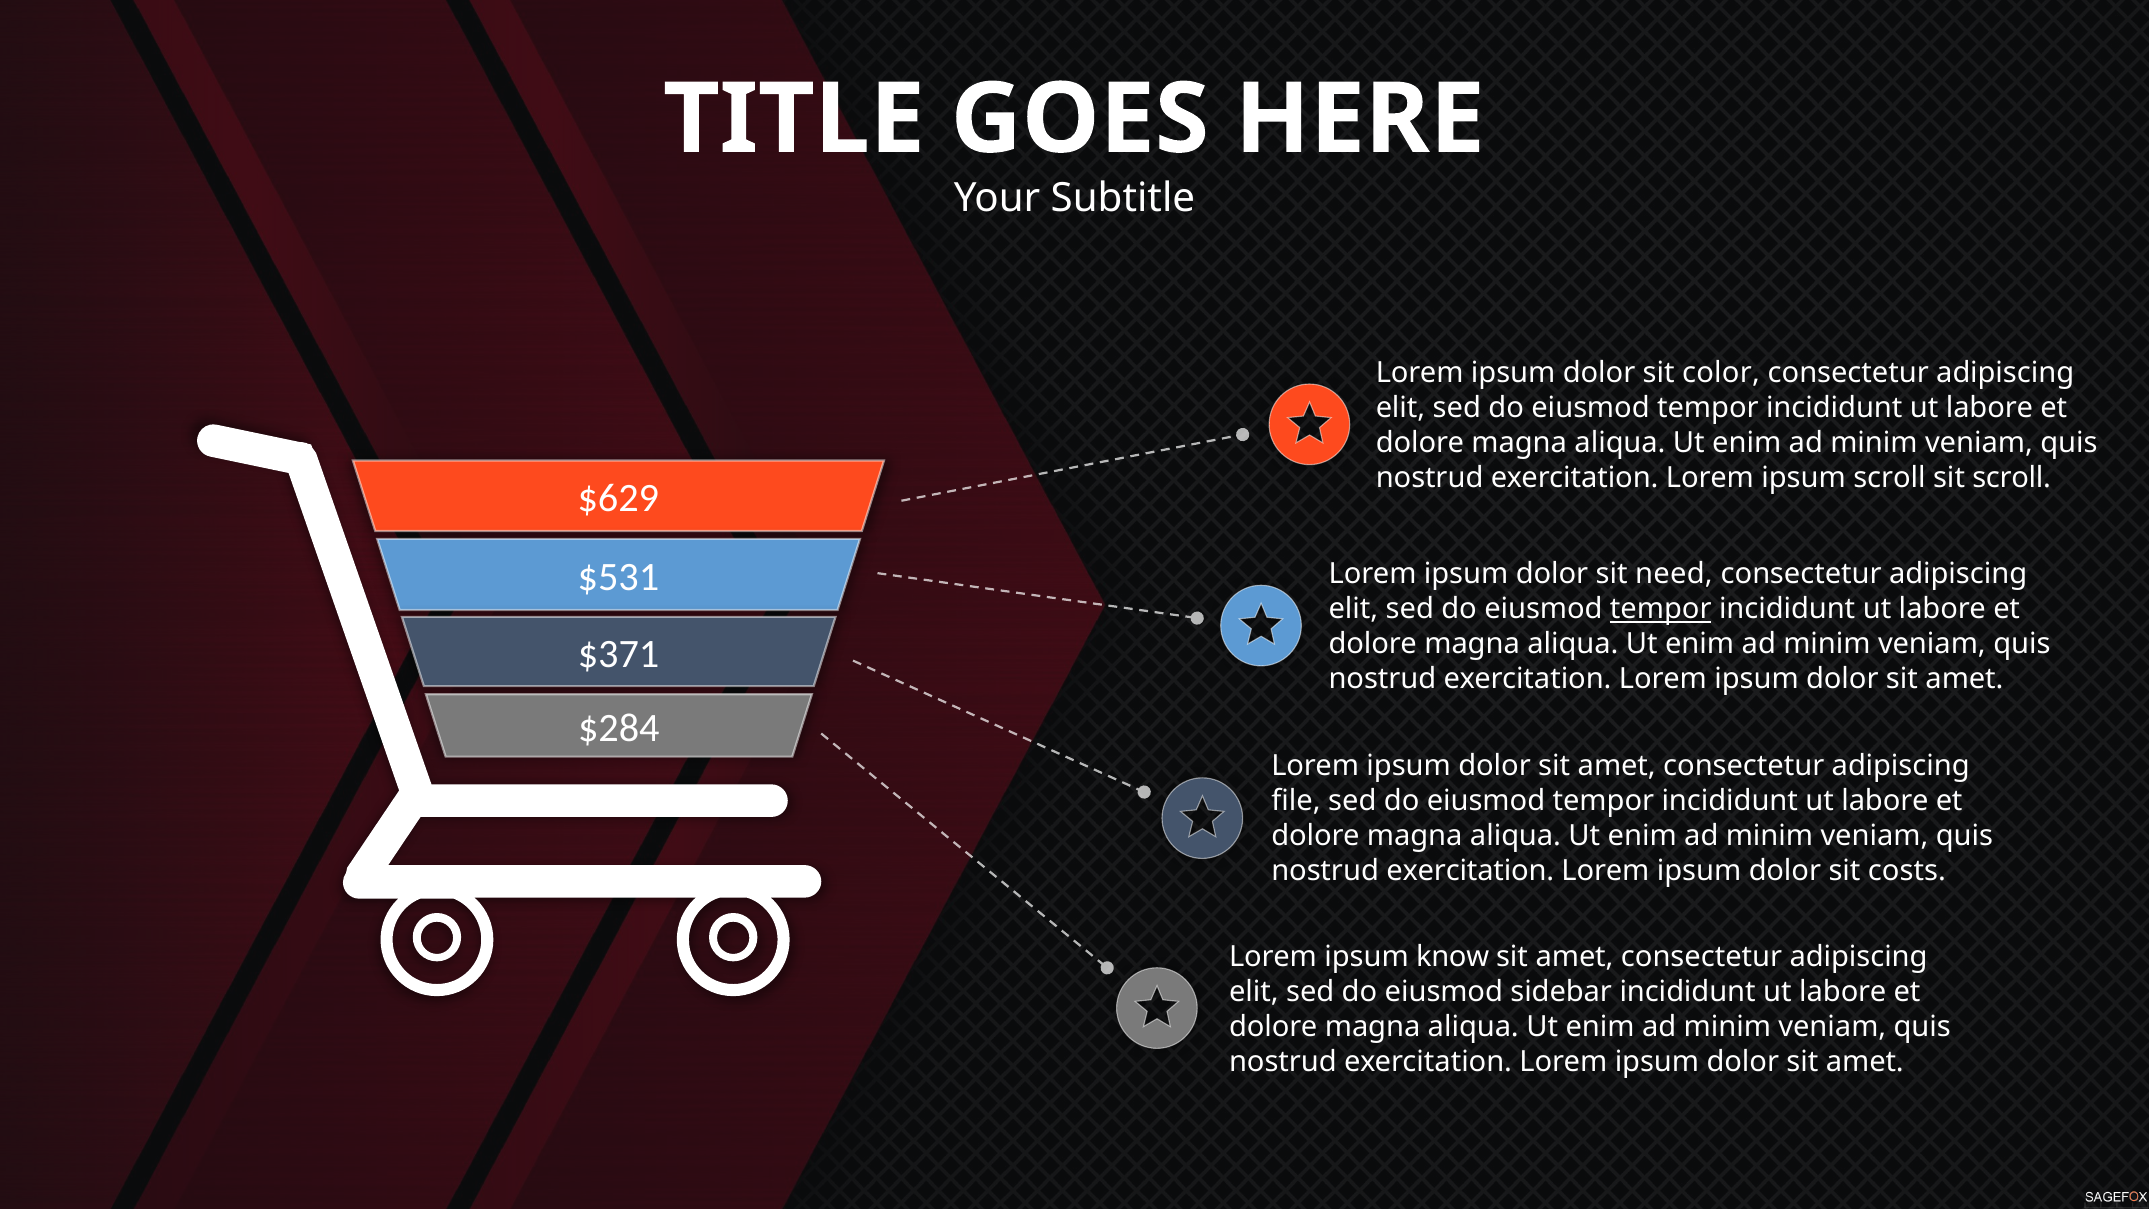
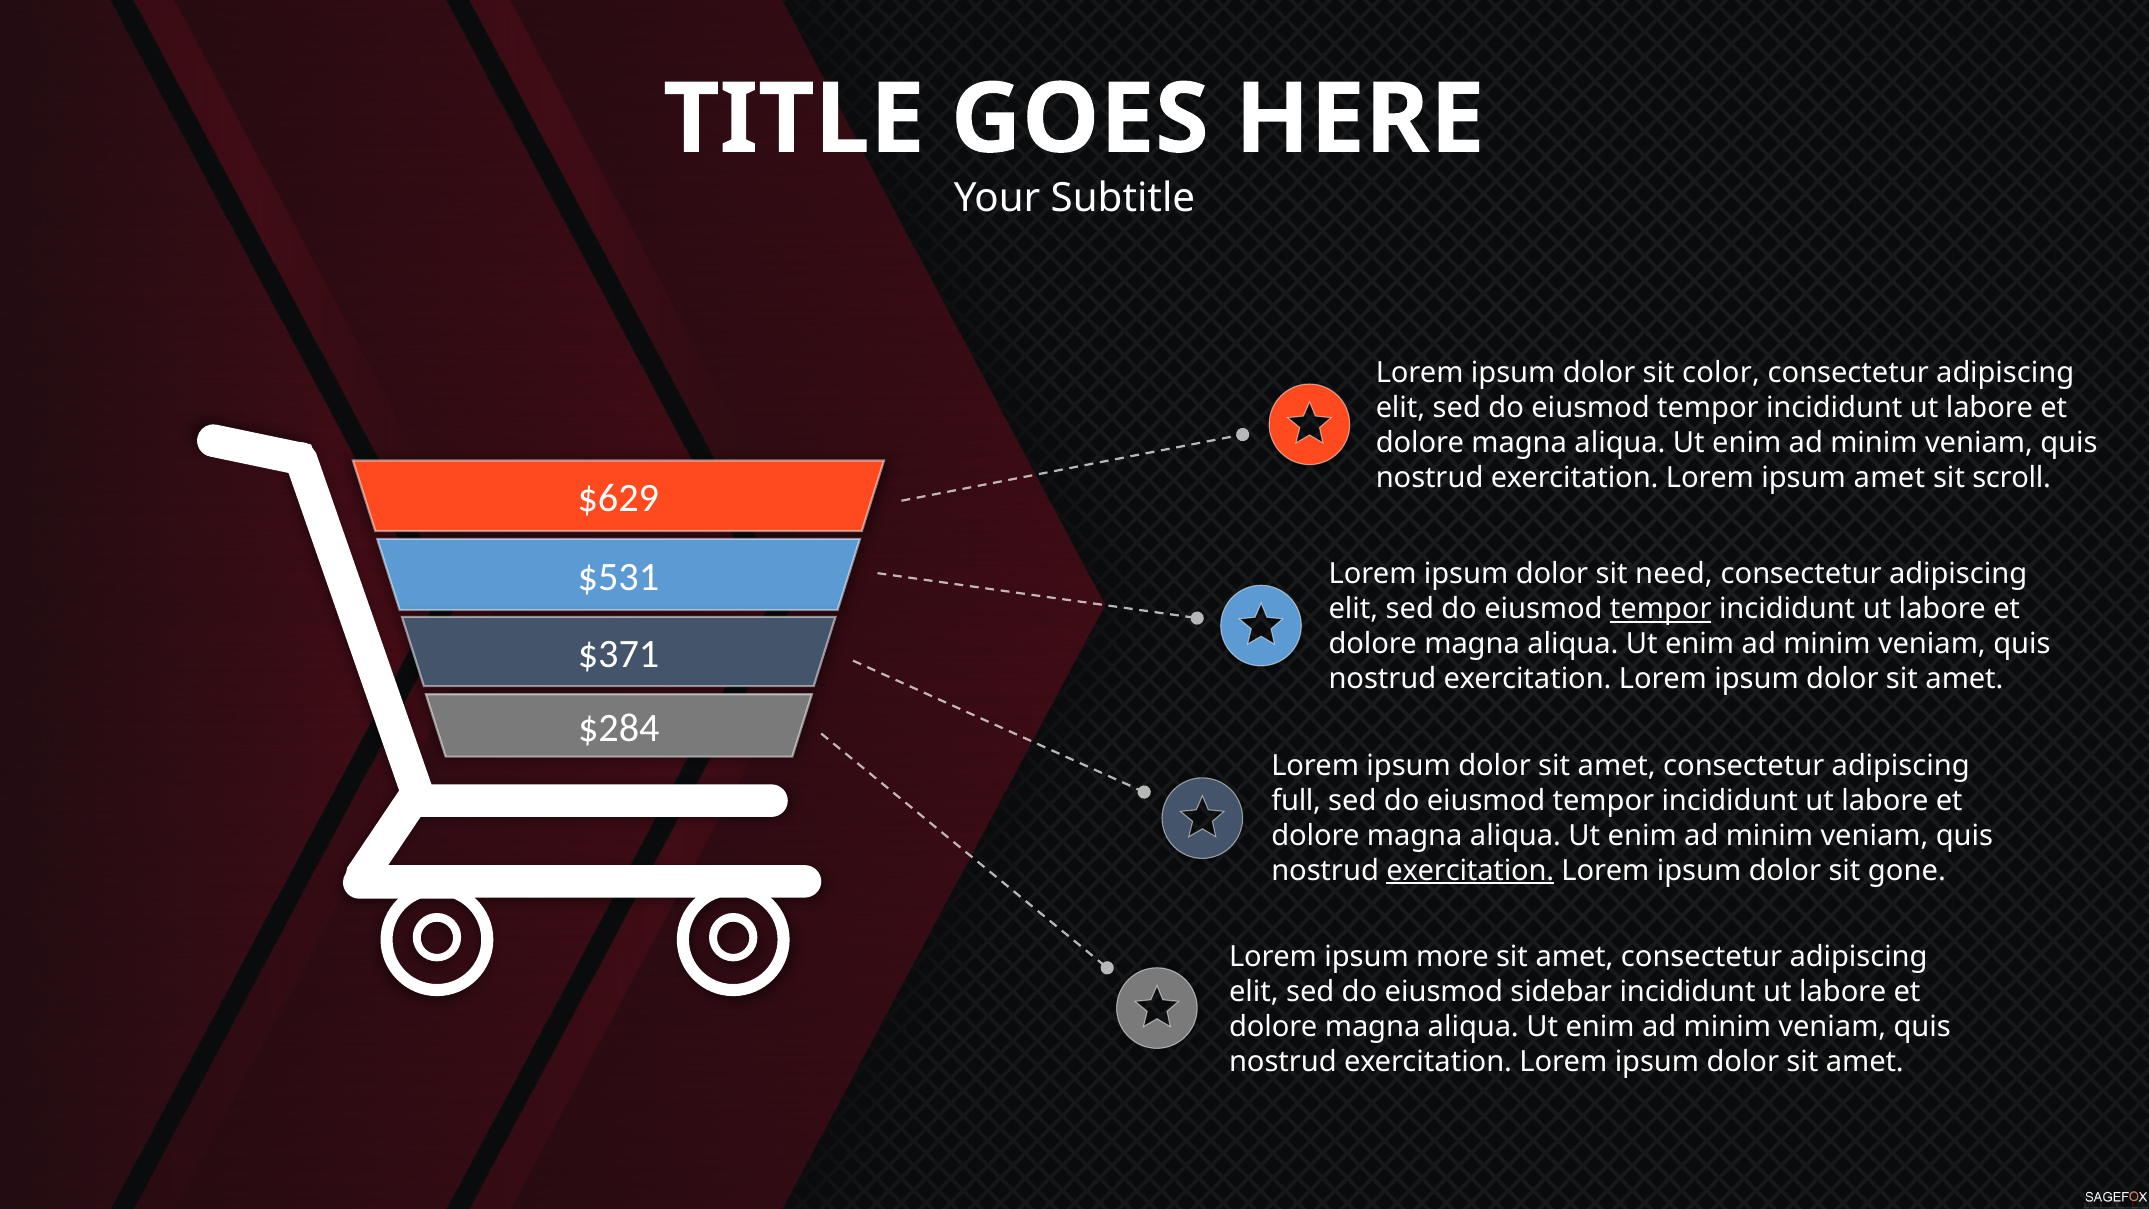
ipsum scroll: scroll -> amet (1889, 477)
file: file -> full (1296, 801)
exercitation underline: none -> present (1470, 871)
costs: costs -> gone (1907, 871)
know: know -> more (1453, 957)
